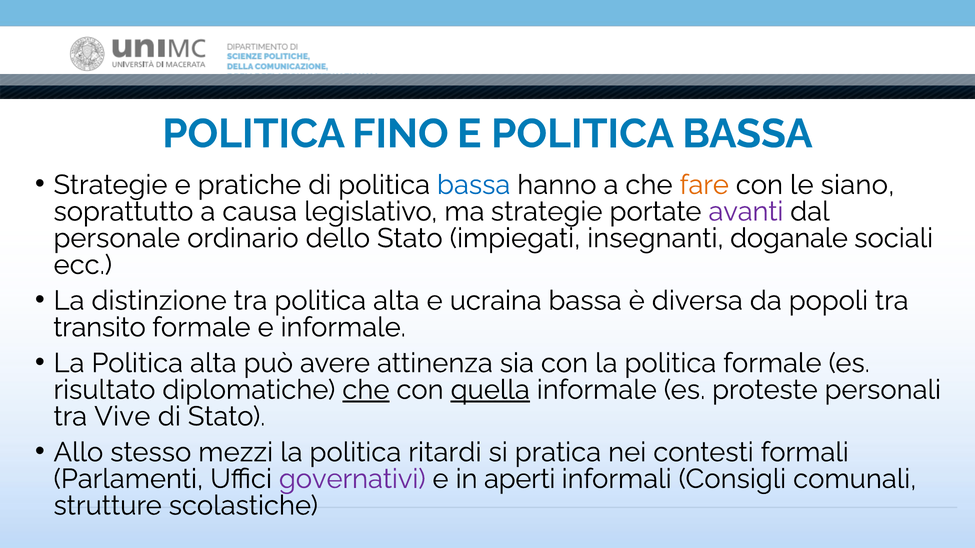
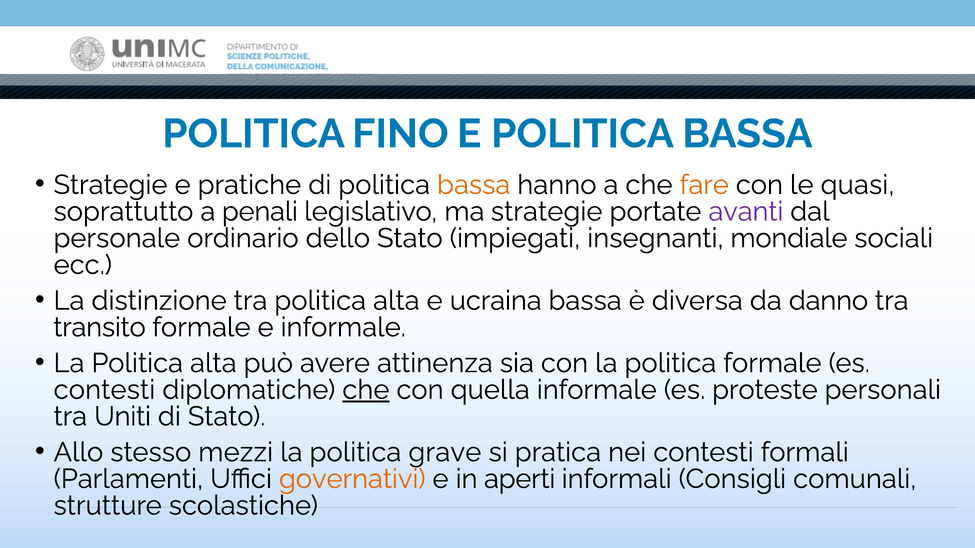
bassa colour: blue -> orange (474, 185)
siano: siano -> quasi (858, 185)
causa: causa -> penali (260, 212)
doganale: doganale -> mondiale (789, 238)
popoli: popoli -> danno (828, 301)
risultato: risultato -> contesti (104, 390)
quella underline: present -> none (490, 390)
Vive: Vive -> Uniti (123, 417)
ritardi: ritardi -> grave (445, 453)
governativi colour: purple -> orange (352, 479)
